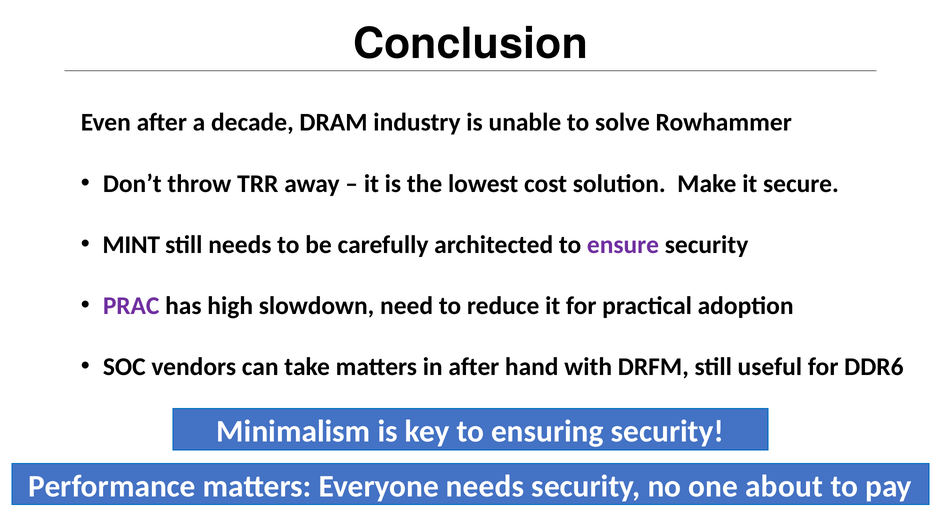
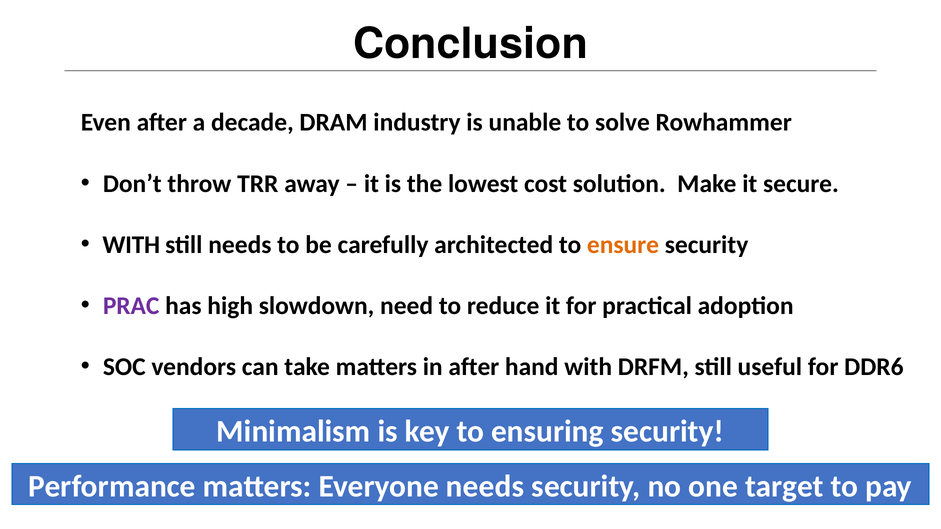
MINT: MINT -> WITH (131, 245)
ensure colour: purple -> orange (623, 245)
about: about -> target (784, 487)
